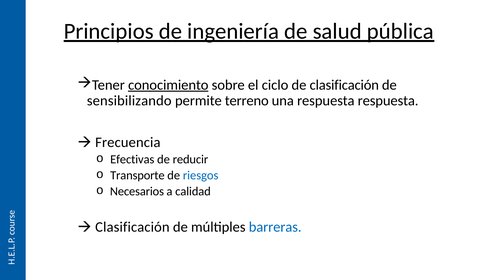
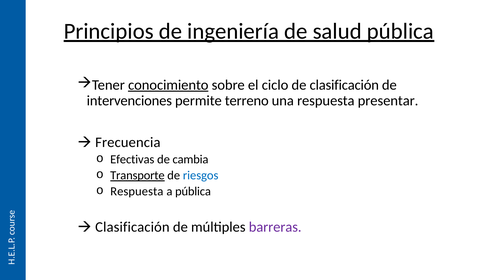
sensibilizando: sensibilizando -> intervenciones (129, 101)
respuesta respuesta: respuesta -> presentar (388, 101)
reducir: reducir -> cambia (190, 160)
Transporte underline: none -> present (137, 176)
Necesarios: Necesarios -> Respuesta (137, 192)
a calidad: calidad -> pública (193, 192)
barreras colour: blue -> purple (275, 227)
